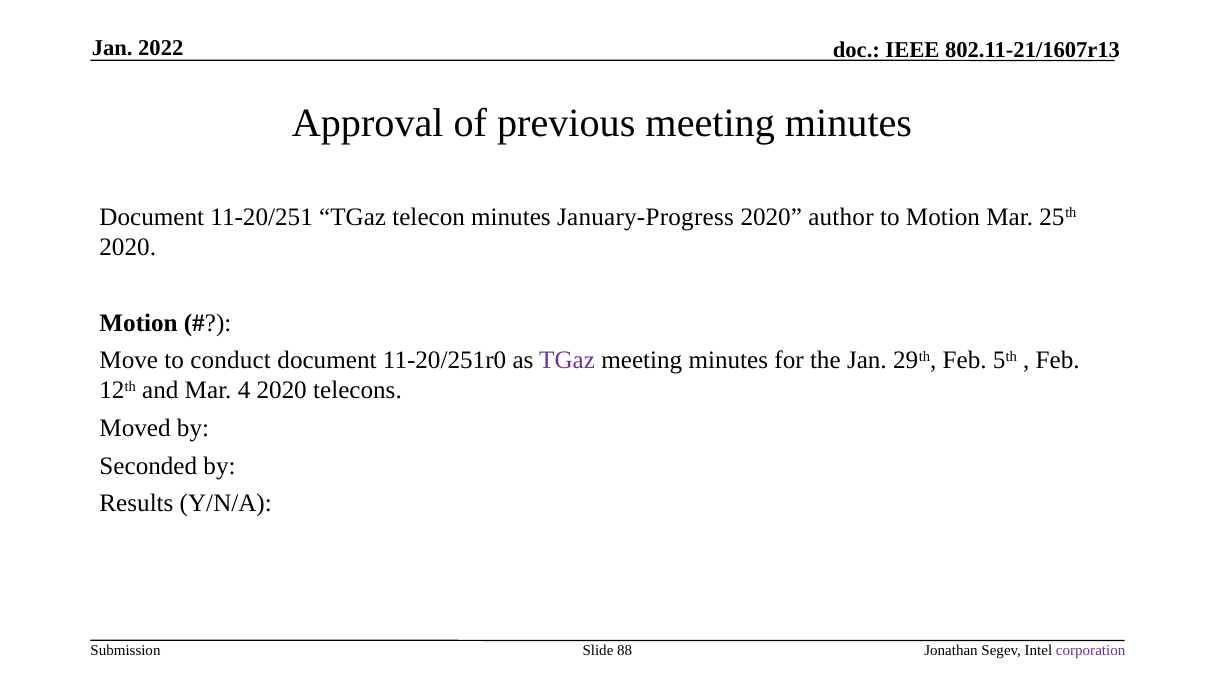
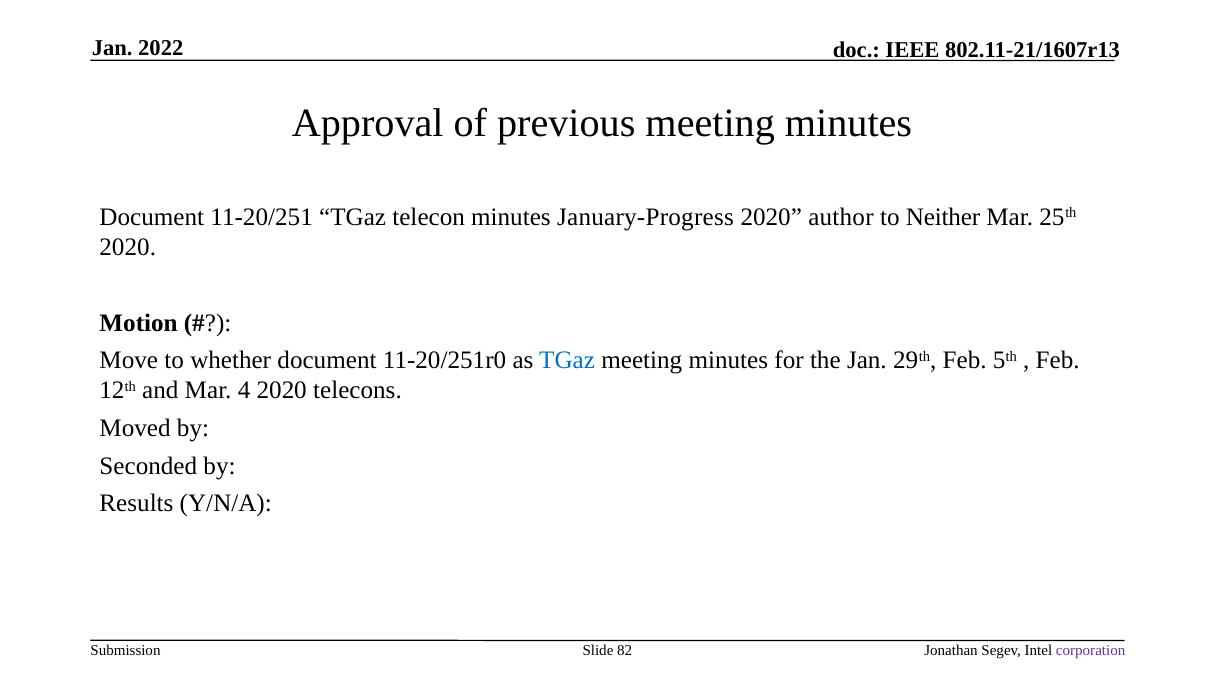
to Motion: Motion -> Neither (943, 217)
conduct: conduct -> whether (231, 360)
TGaz colour: purple -> blue (567, 360)
88: 88 -> 82 (625, 650)
